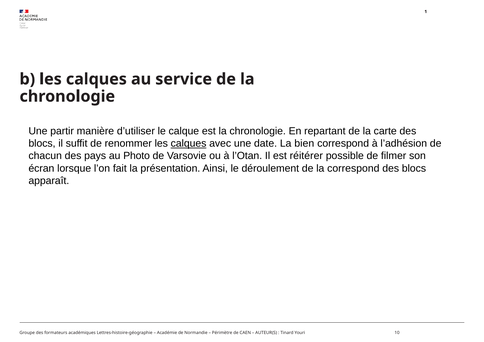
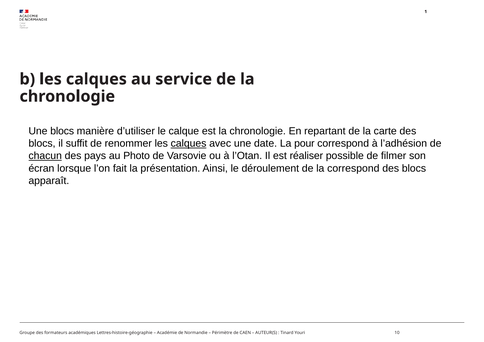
Une partir: partir -> blocs (62, 131)
bien: bien -> pour (304, 144)
chacun underline: none -> present (45, 156)
réitérer: réitérer -> réaliser (306, 156)
